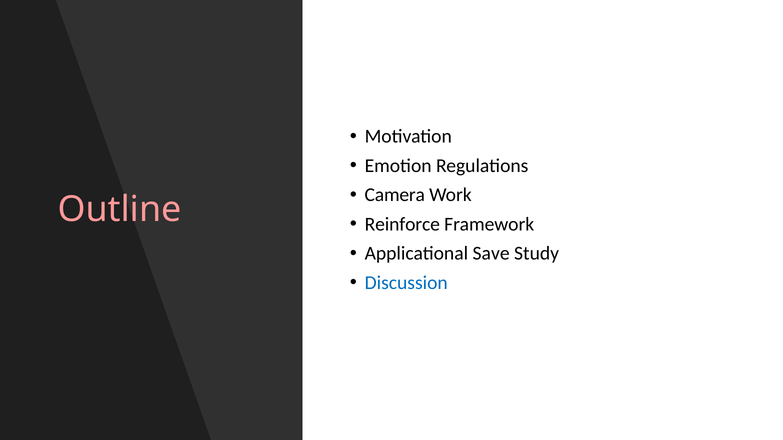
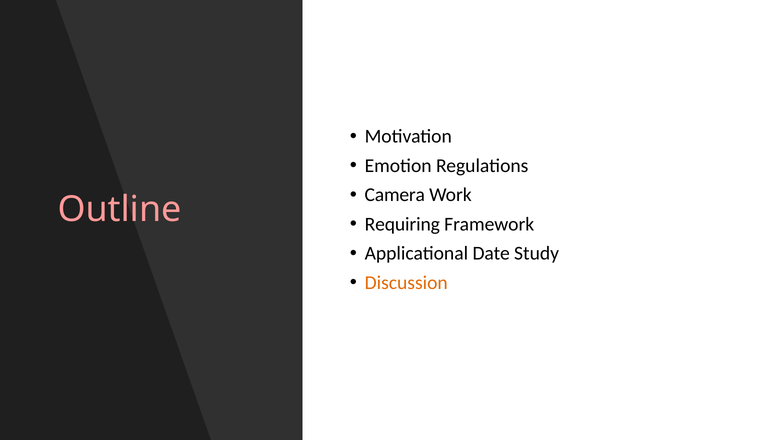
Reinforce: Reinforce -> Requiring (402, 224)
Save: Save -> Date (491, 254)
Discussion colour: blue -> orange (406, 283)
